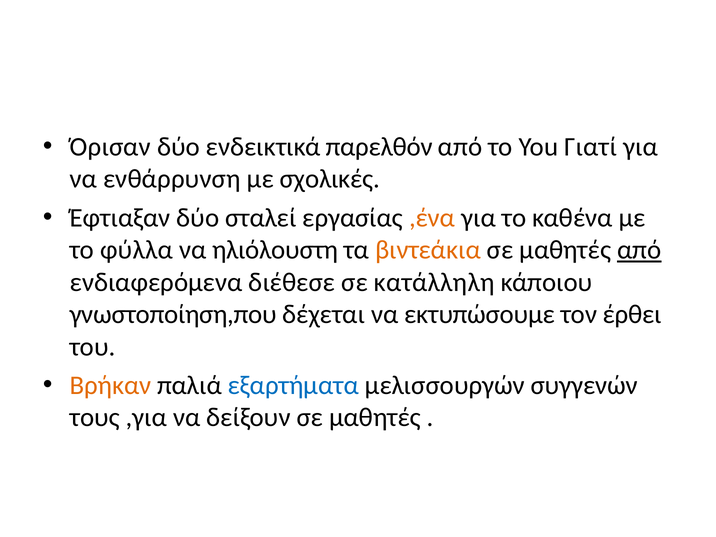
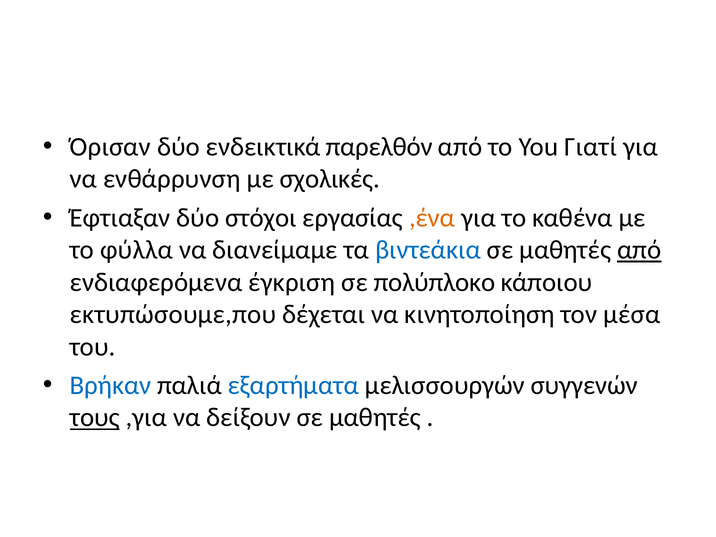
σταλεί: σταλεί -> στόχοι (261, 218)
ηλιόλουστη: ηλιόλουστη -> διανείμαμε (275, 250)
βιντεάκια colour: orange -> blue (428, 250)
διέθεσε: διέθεσε -> έγκριση (292, 282)
κατάλληλη: κατάλληλη -> πολύπλοκο (434, 282)
γνωστοποίηση,που: γνωστοποίηση,που -> εκτυπώσουμε,που (173, 314)
εκτυπώσουμε: εκτυπώσουμε -> κινητοποίηση (480, 314)
έρθει: έρθει -> μέσα (632, 314)
Βρήκαν colour: orange -> blue (111, 385)
τους underline: none -> present (95, 418)
